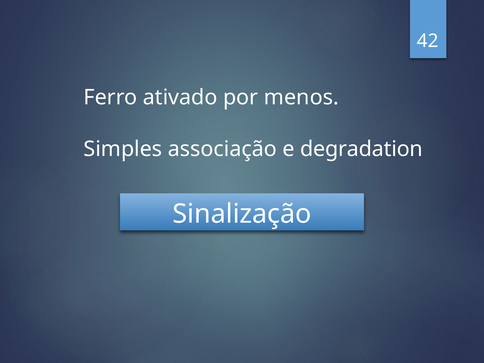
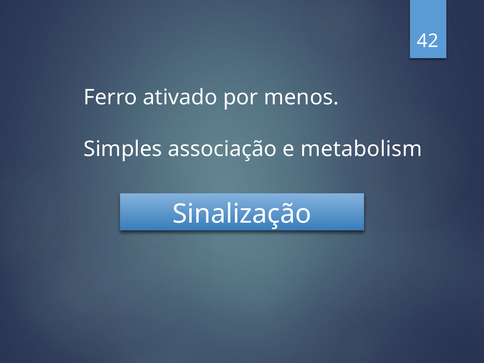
degradation: degradation -> metabolism (361, 149)
